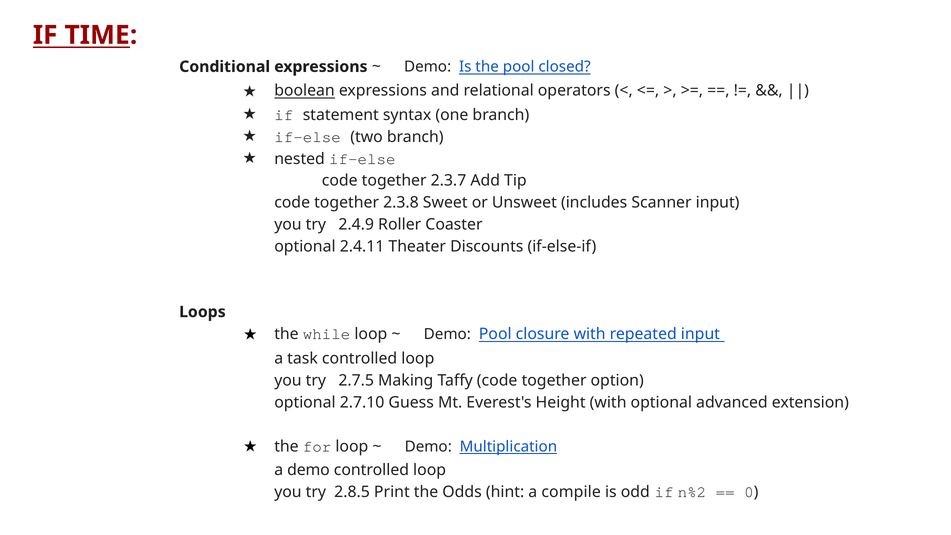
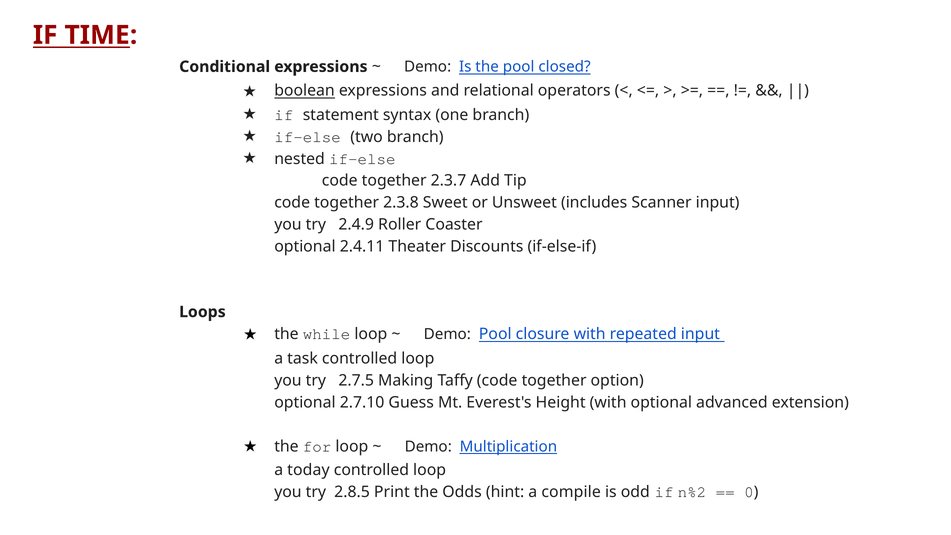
a demo: demo -> today (308, 470)
